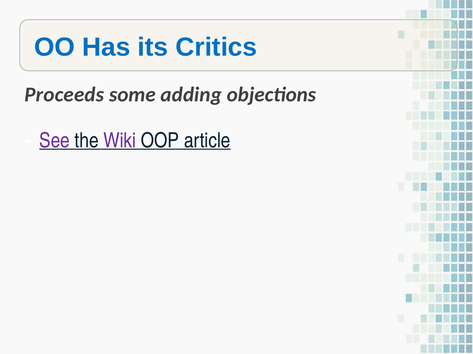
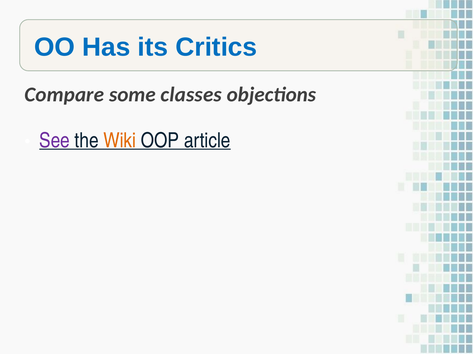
Proceeds: Proceeds -> Compare (64, 95)
adding: adding -> classes (191, 95)
Wiki colour: purple -> orange (120, 141)
